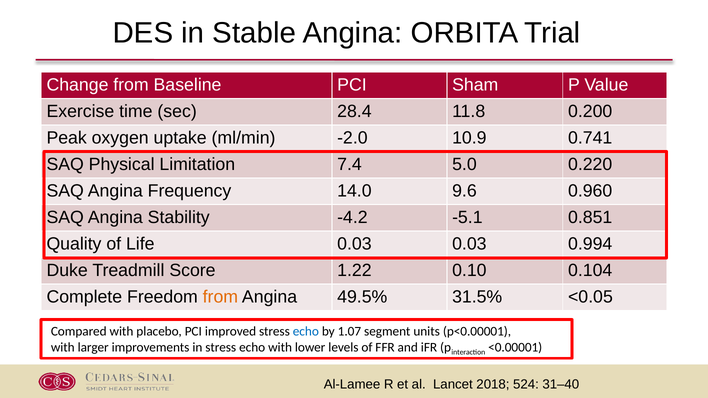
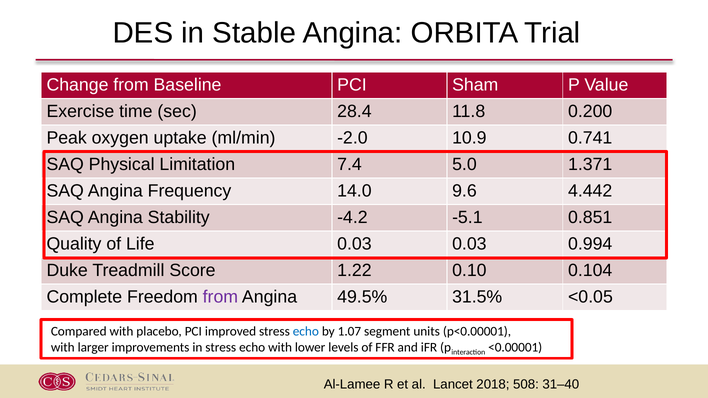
0.220: 0.220 -> 1.371 (590, 164)
0.960: 0.960 -> 4.442 (590, 191)
from colour: orange -> purple (220, 297)
524: 524 -> 508 (526, 384)
